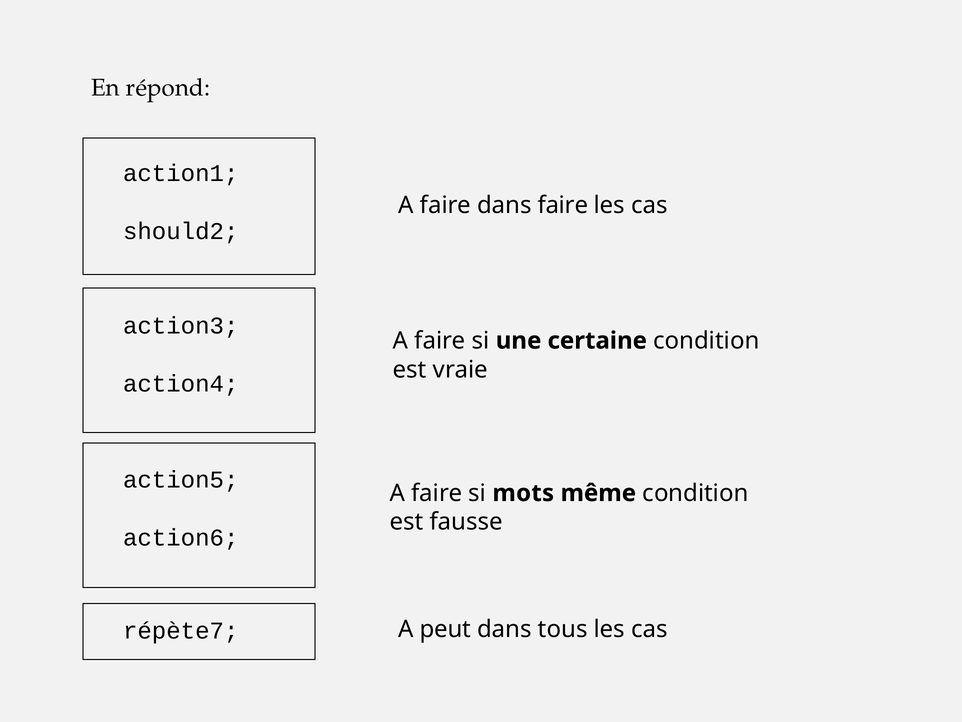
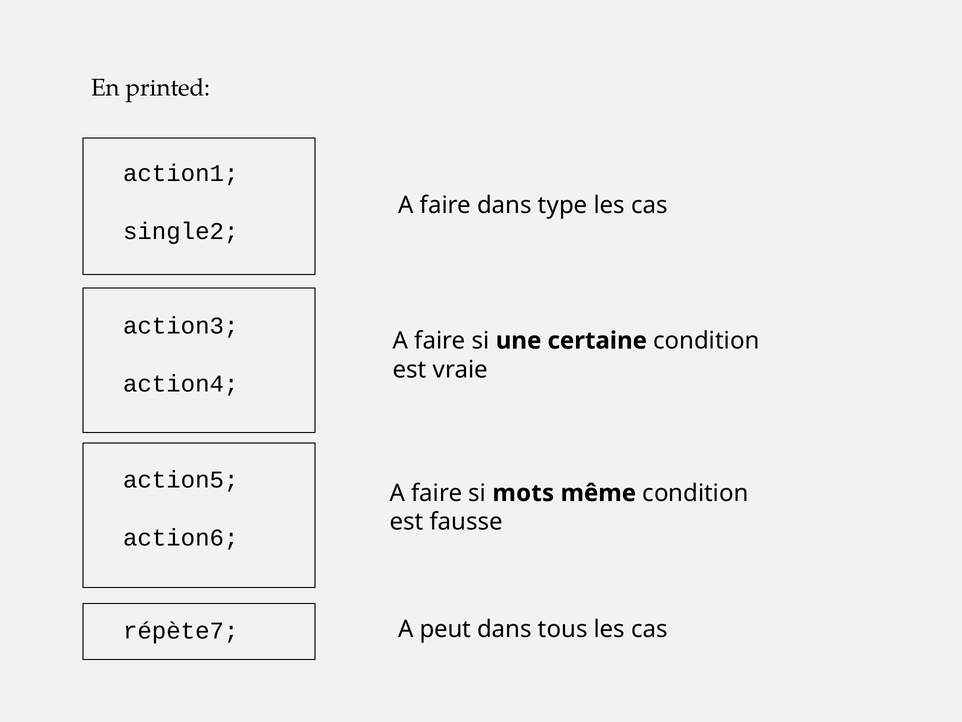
répond: répond -> printed (168, 88)
dans faire: faire -> type (563, 205)
should2: should2 -> single2 (181, 231)
